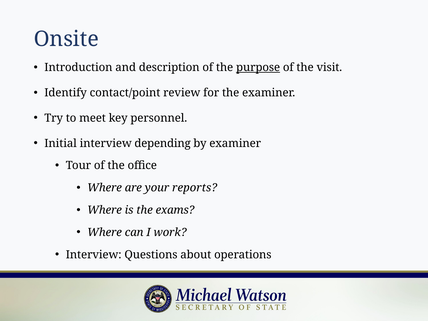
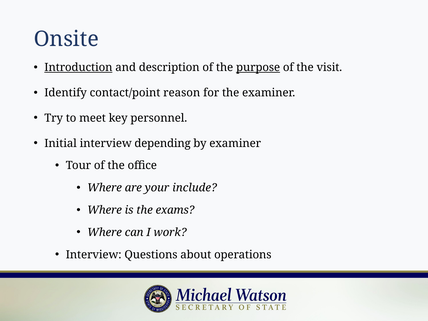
Introduction underline: none -> present (78, 68)
review: review -> reason (182, 93)
reports: reports -> include (195, 188)
